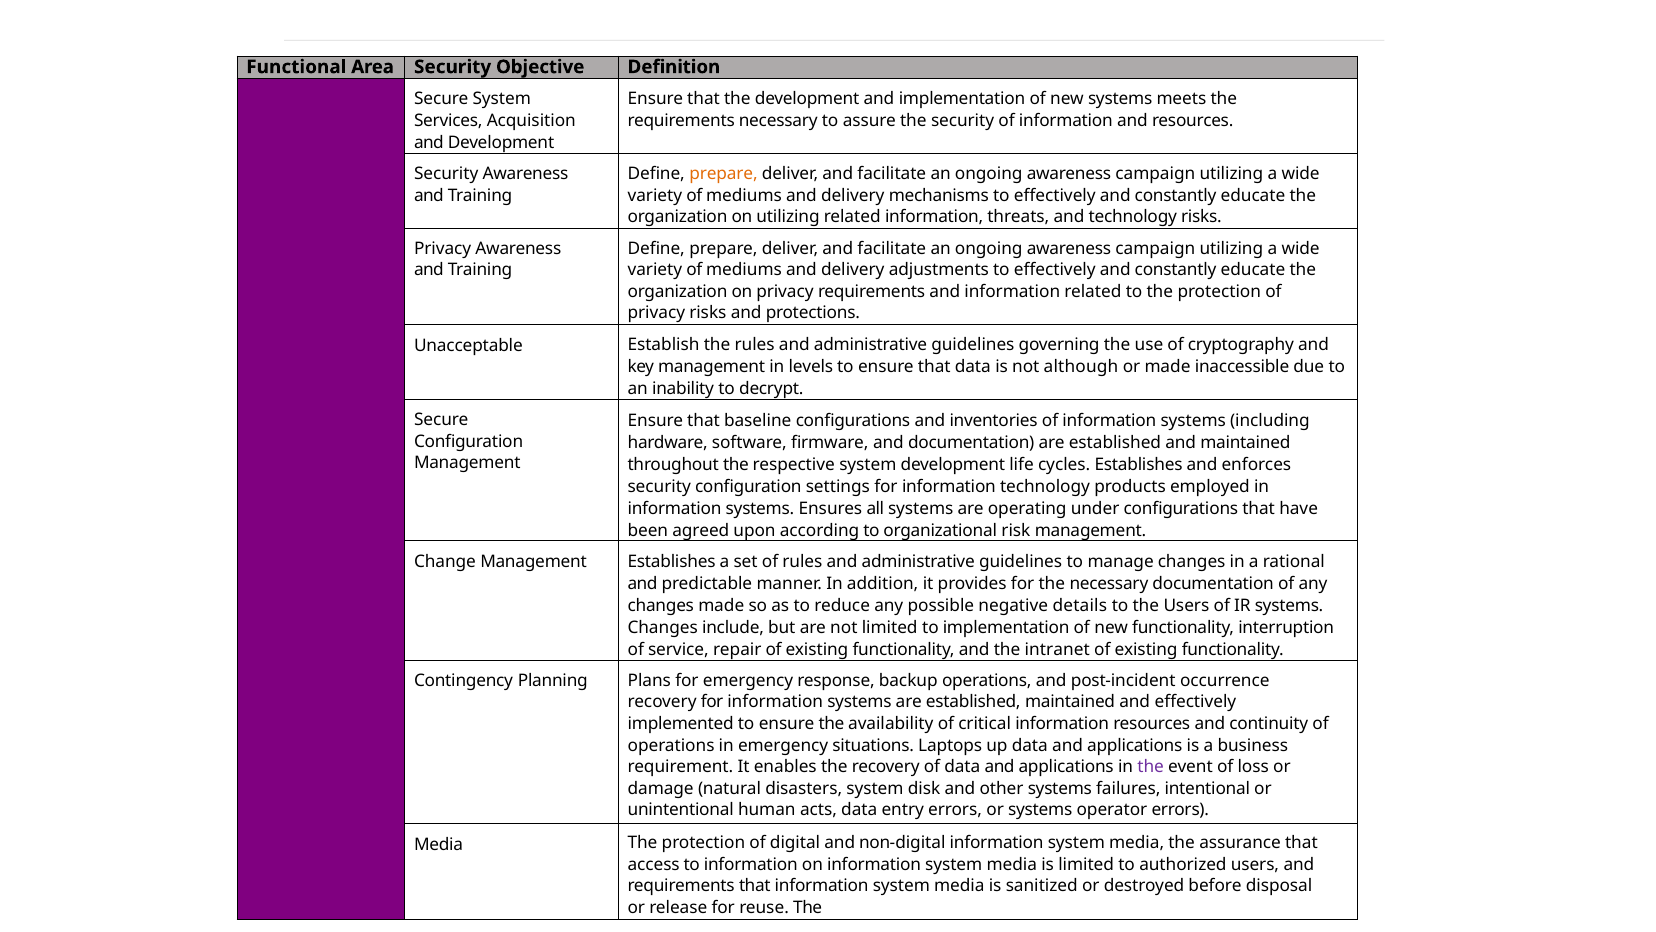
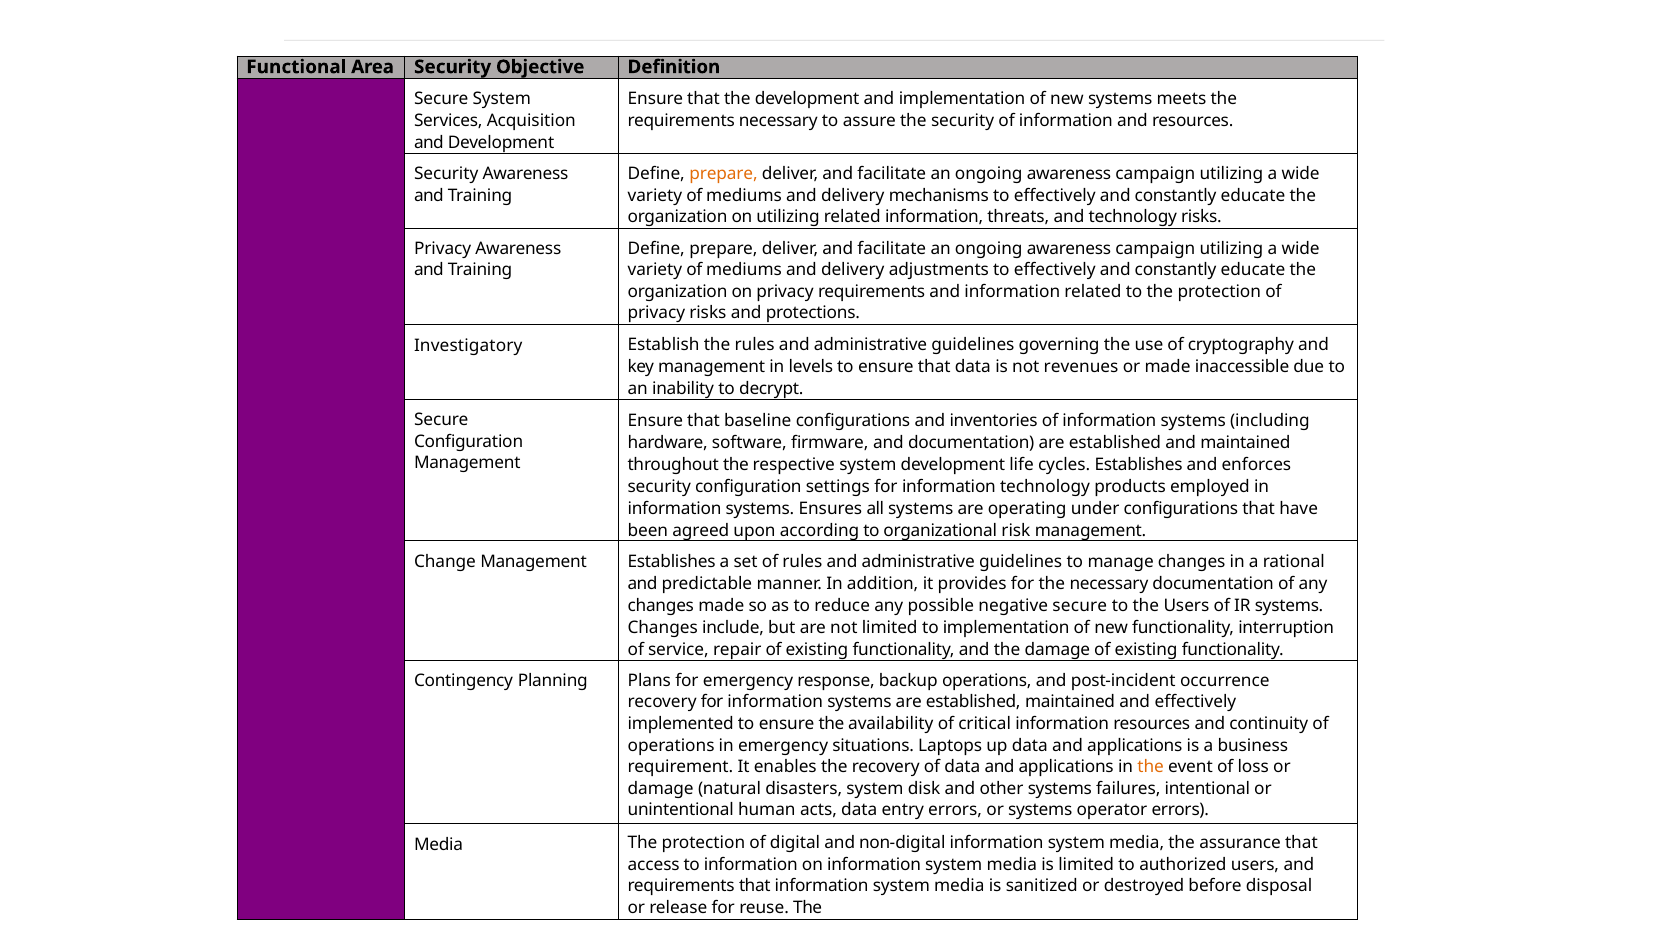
Unacceptable: Unacceptable -> Investigatory (468, 345)
although: although -> revenues (1081, 367)
negative details: details -> secure (1080, 606)
the intranet: intranet -> damage (1057, 650)
the colour: purple -> orange (1151, 767)
